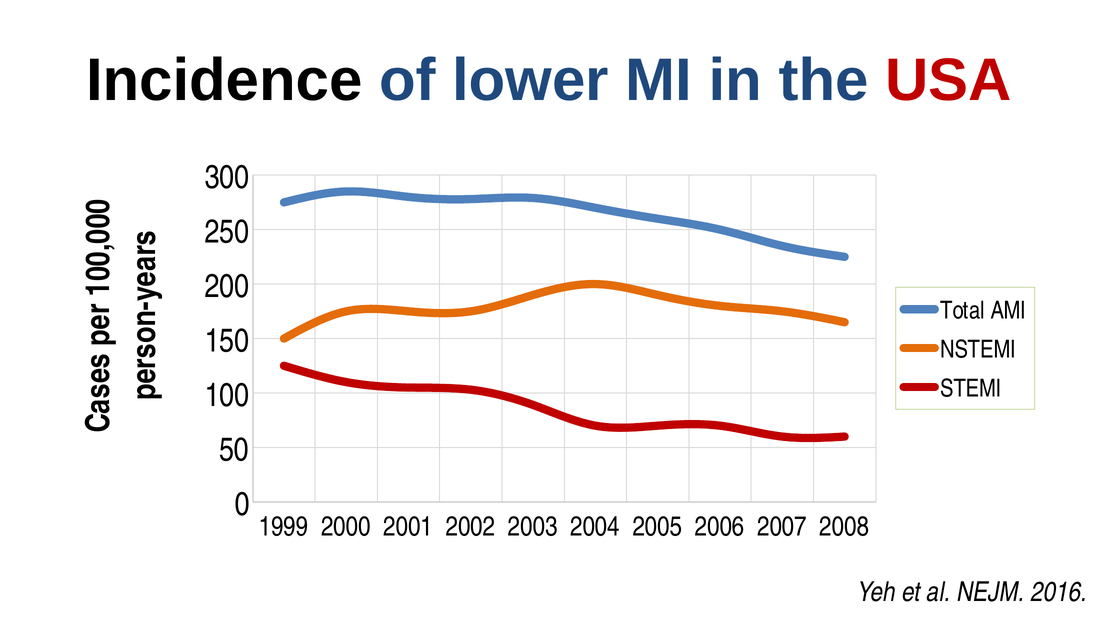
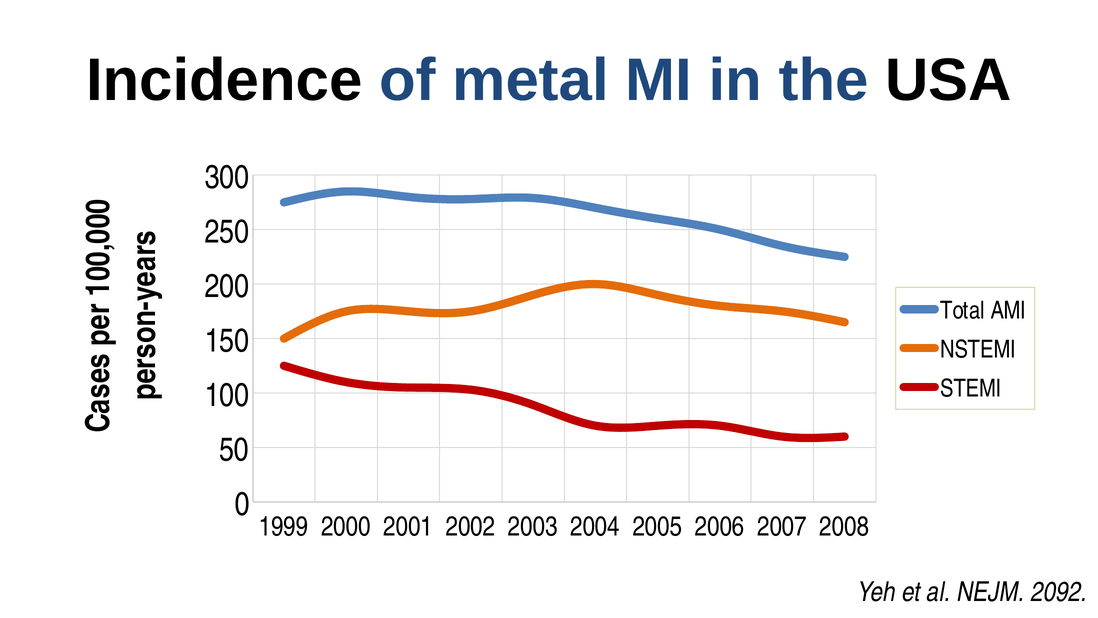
lower: lower -> metal (531, 80)
USA colour: red -> black (948, 80)
2016: 2016 -> 2092 (1059, 592)
